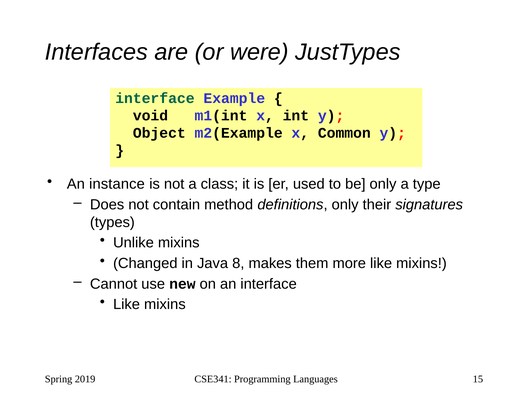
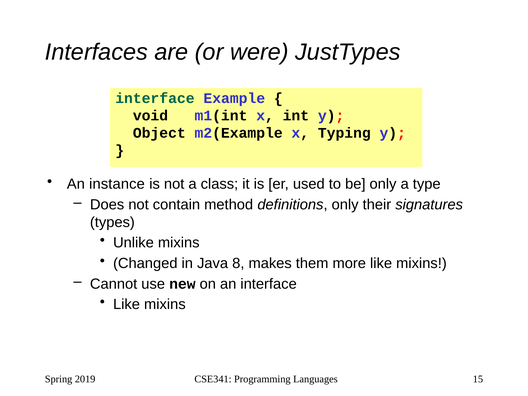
Common: Common -> Typing (344, 133)
